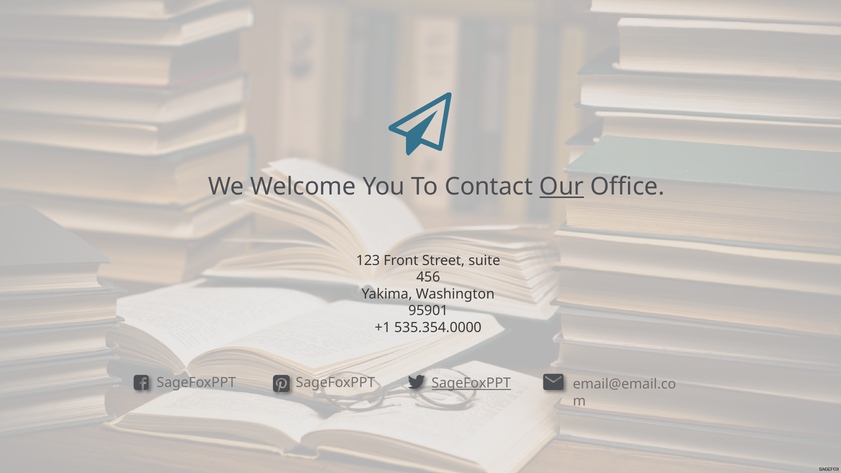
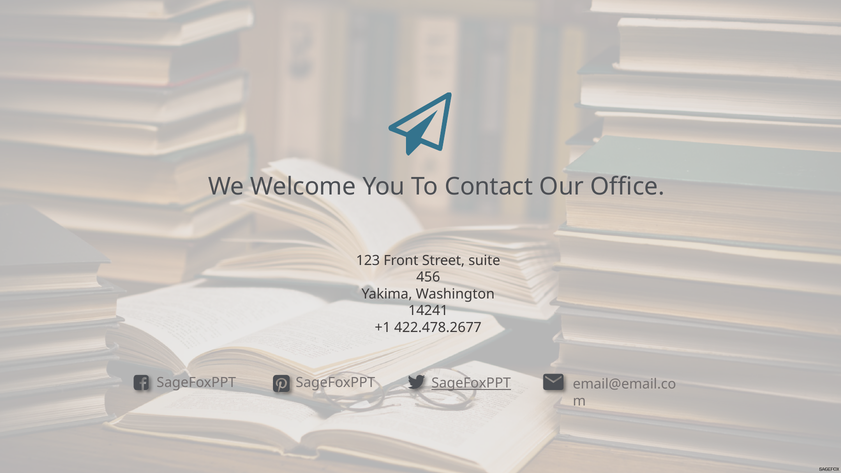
Our underline: present -> none (562, 187)
95901: 95901 -> 14241 (428, 311)
535.354.0000: 535.354.0000 -> 422.478.2677 (438, 328)
